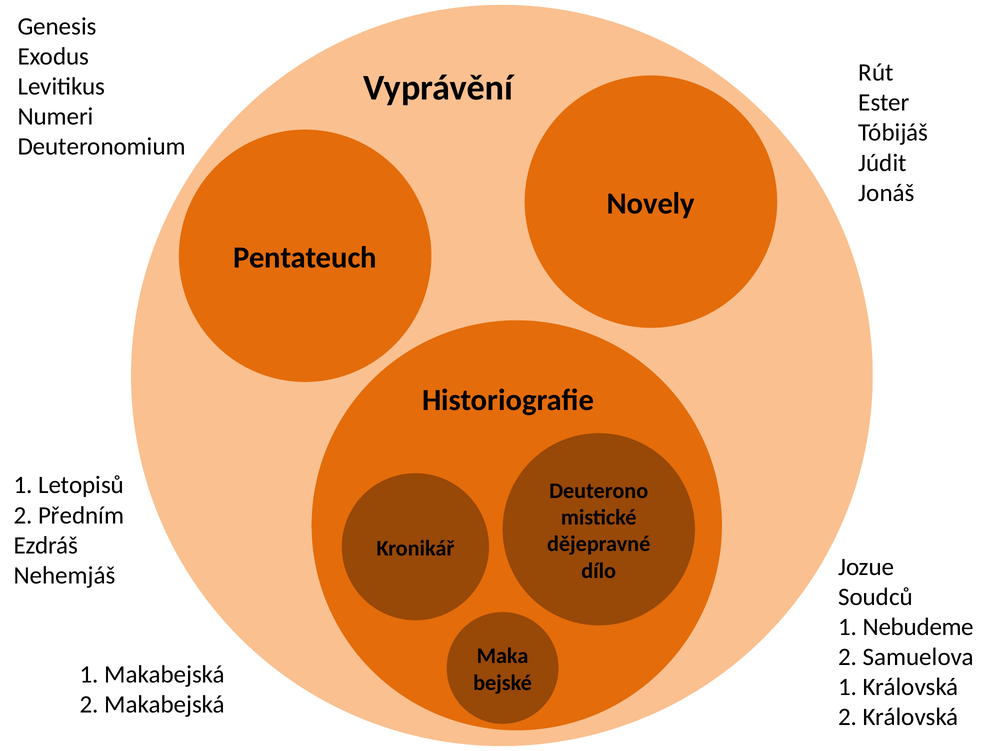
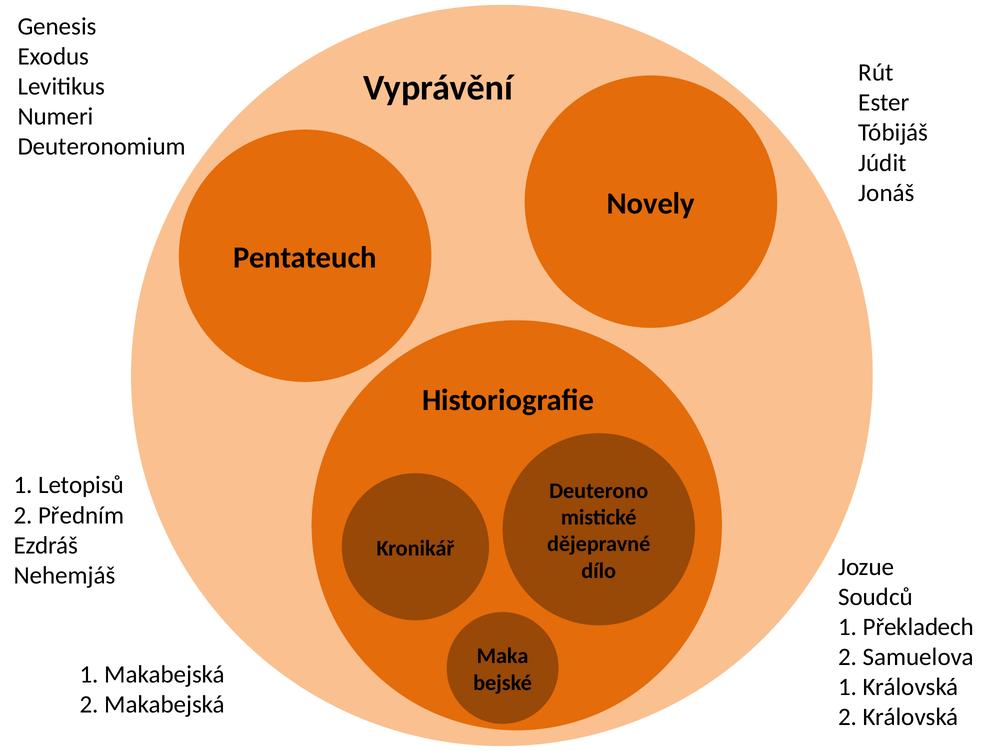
Nebudeme: Nebudeme -> Překladech (918, 627)
